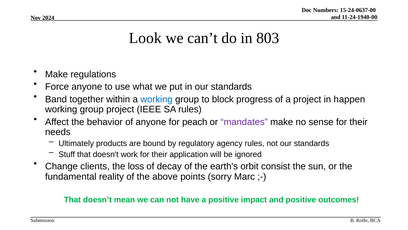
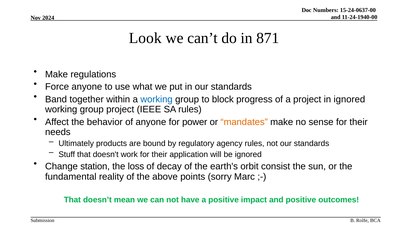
803: 803 -> 871 (268, 38)
in happen: happen -> ignored (349, 99)
peach: peach -> power (195, 122)
mandates colour: purple -> orange (244, 122)
clients: clients -> station (95, 166)
